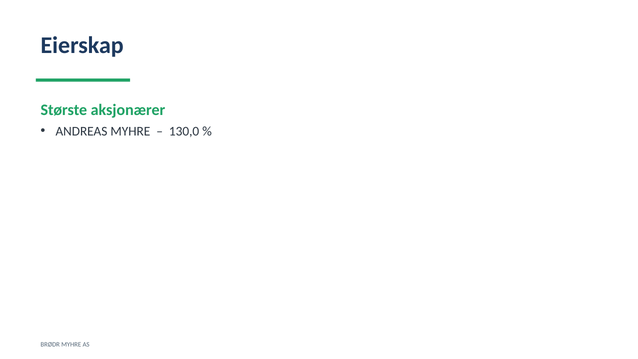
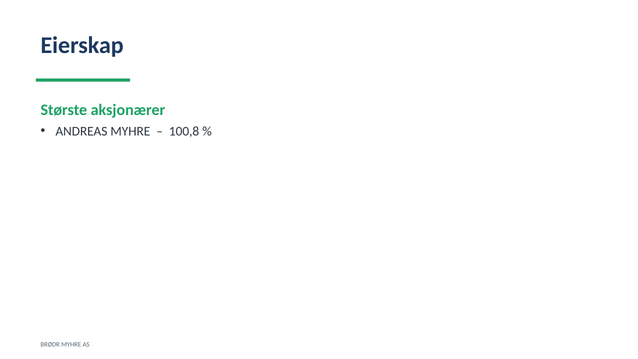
130,0: 130,0 -> 100,8 (184, 131)
